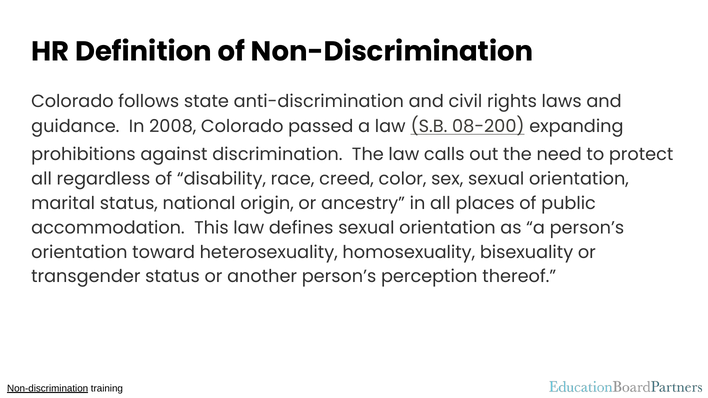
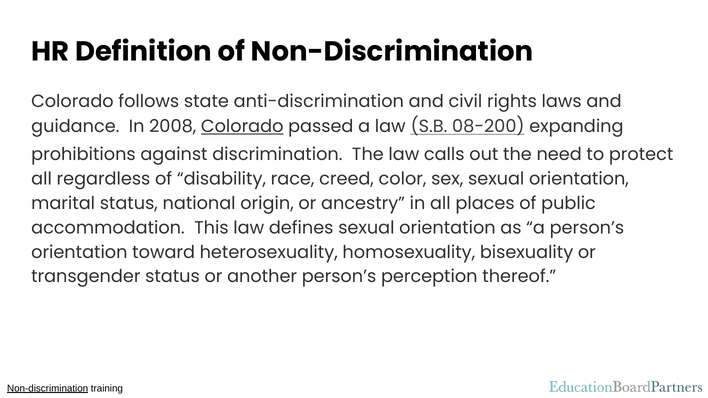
Colorado underline: none -> present (242, 127)
